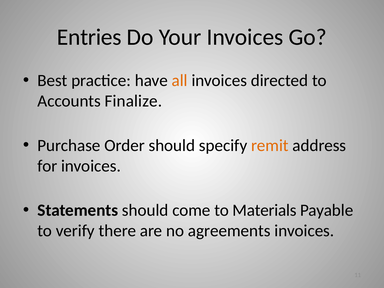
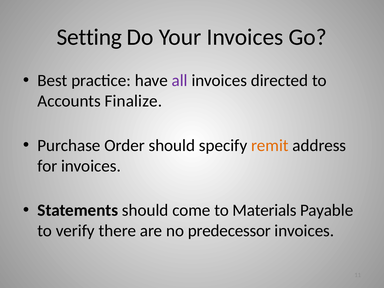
Entries: Entries -> Setting (89, 37)
all colour: orange -> purple (180, 81)
agreements: agreements -> predecessor (229, 231)
